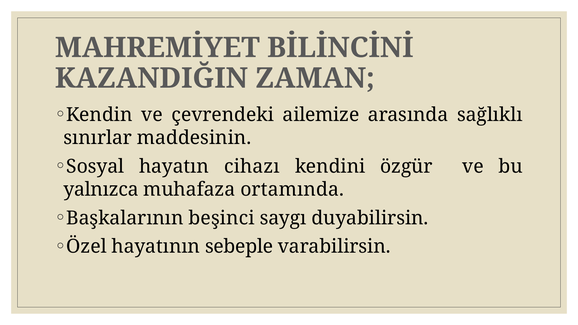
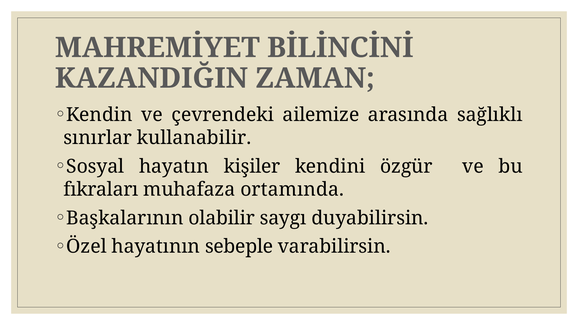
maddesinin: maddesinin -> kullanabilir (194, 138)
cihazı: cihazı -> kişiler (252, 166)
yalnızca: yalnızca -> fıkraları (101, 190)
beşinci: beşinci -> olabilir (222, 218)
